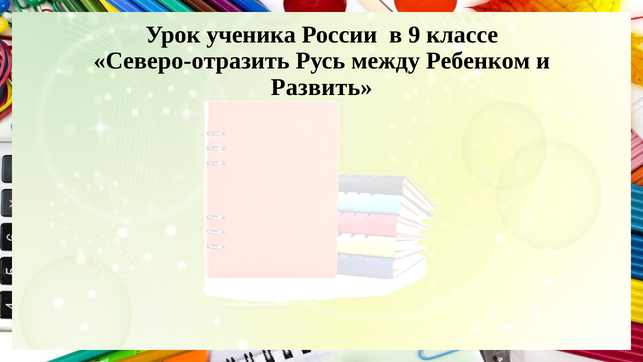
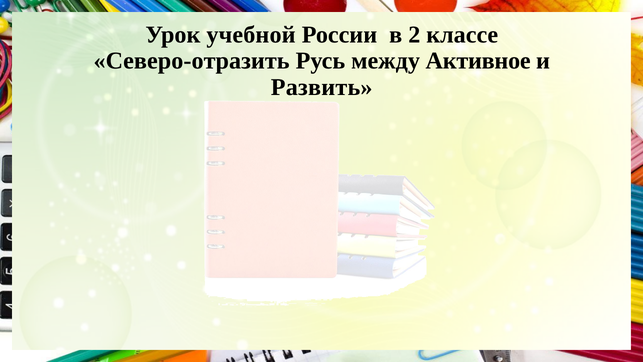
ученика: ученика -> учебной (251, 35)
9: 9 -> 2 (414, 35)
Ребенком: Ребенком -> Активное (478, 61)
